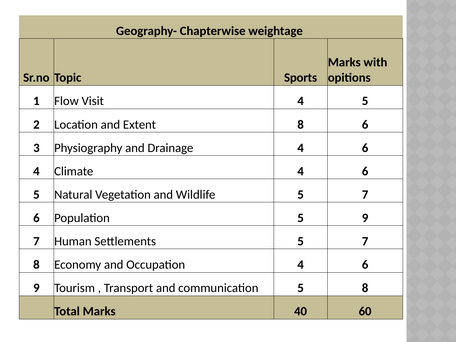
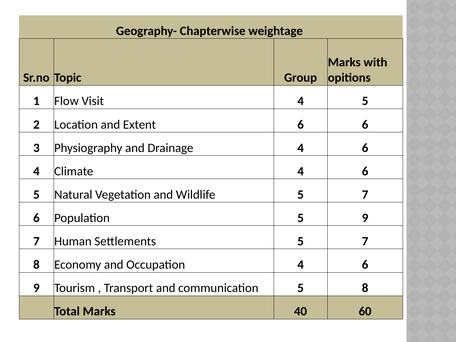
Sports: Sports -> Group (301, 78)
Extent 8: 8 -> 6 (301, 124)
